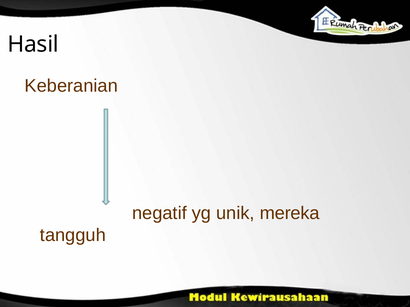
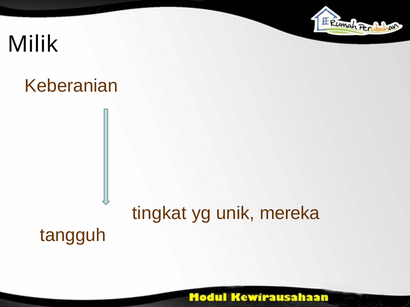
Hasil: Hasil -> Milik (33, 44)
negatif: negatif -> tingkat (159, 214)
